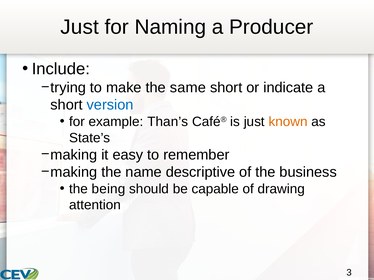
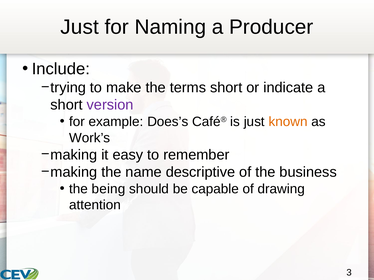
same: same -> terms (188, 88)
version colour: blue -> purple (110, 105)
Than’s: Than’s -> Does’s (168, 122)
State’s: State’s -> Work’s (90, 138)
